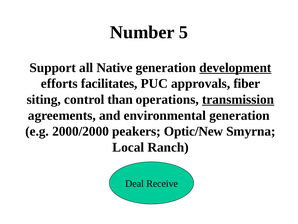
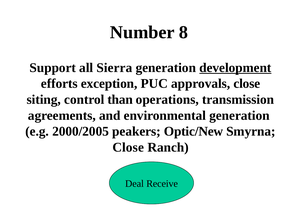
5: 5 -> 8 (183, 32)
Native: Native -> Sierra (114, 68)
facilitates: facilitates -> exception (109, 83)
approvals fiber: fiber -> close (247, 83)
transmission underline: present -> none (238, 99)
2000/2000: 2000/2000 -> 2000/2005 (81, 131)
Local: Local -> Close (128, 147)
